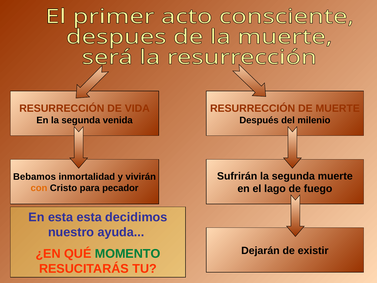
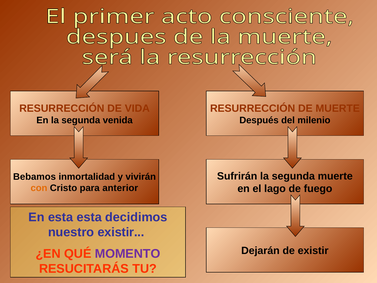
pecador: pecador -> anterior (120, 188)
nuestro ayuda: ayuda -> existir (121, 232)
MOMENTO colour: green -> purple (128, 253)
